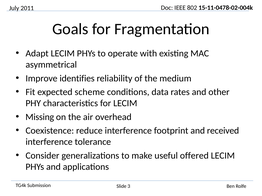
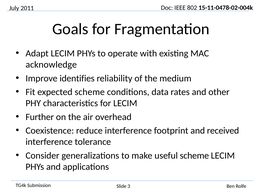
asymmetrical: asymmetrical -> acknowledge (51, 65)
Missing: Missing -> Further (40, 117)
useful offered: offered -> scheme (194, 156)
